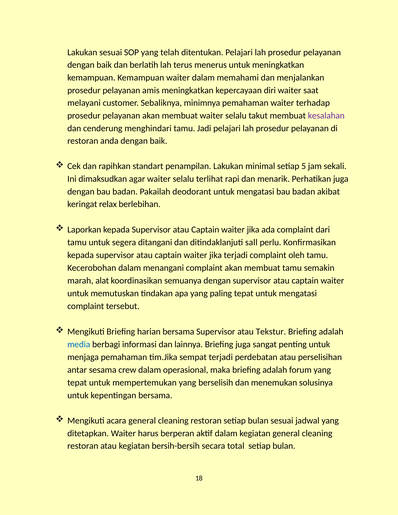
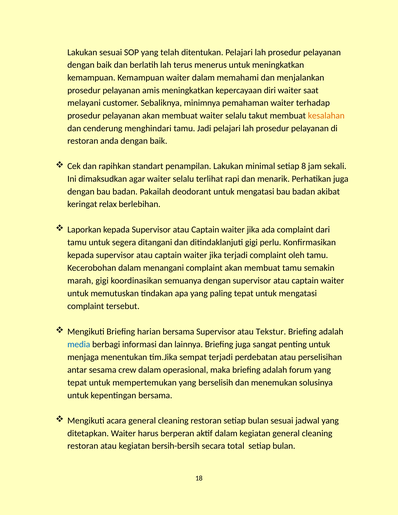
kesalahan colour: purple -> orange (326, 116)
5: 5 -> 8 (304, 166)
ditindaklanjuti sall: sall -> gigi (251, 242)
marah alat: alat -> gigi (102, 281)
menjaga pemahaman: pemahaman -> menentukan (124, 357)
